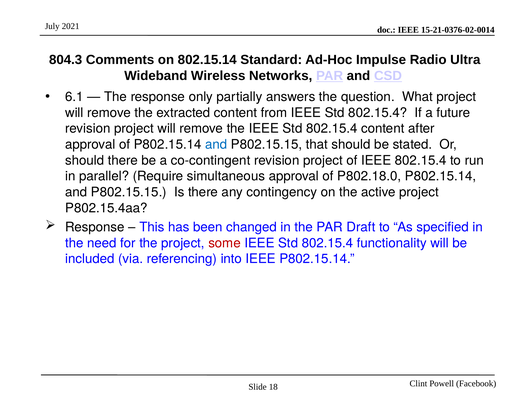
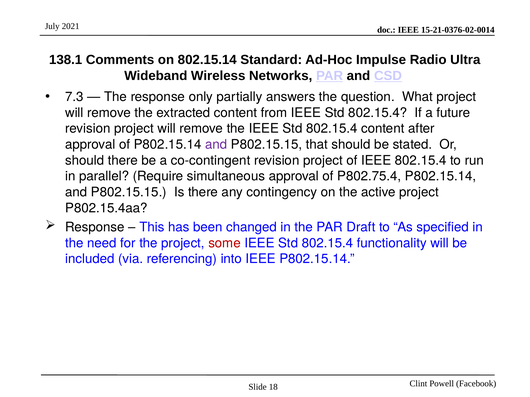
804.3: 804.3 -> 138.1 (66, 60)
6.1: 6.1 -> 7.3 (74, 97)
and colour: blue -> purple (216, 145)
P802.18.0: P802.18.0 -> P802.75.4 (369, 176)
